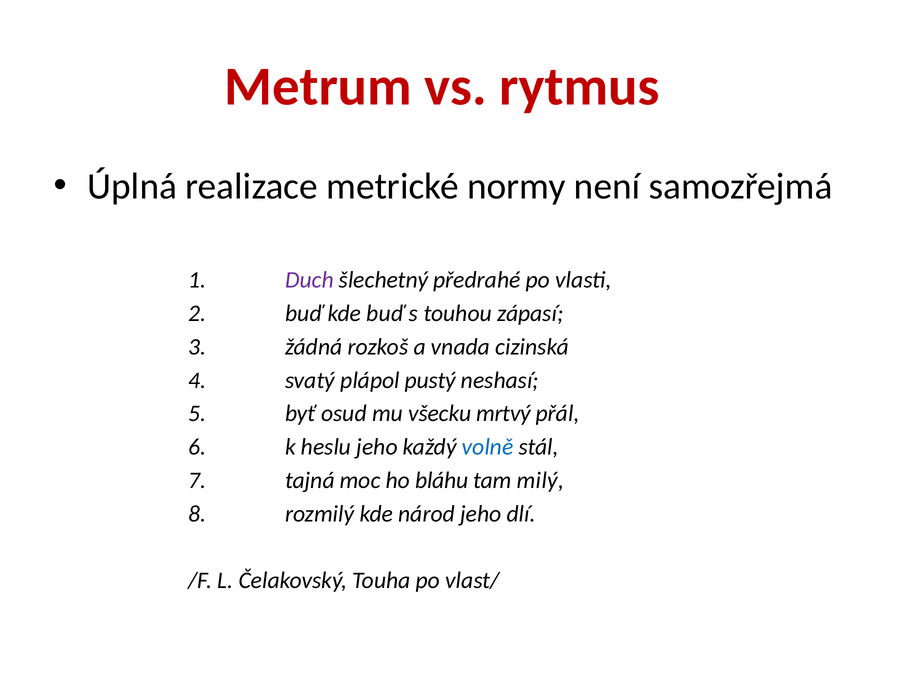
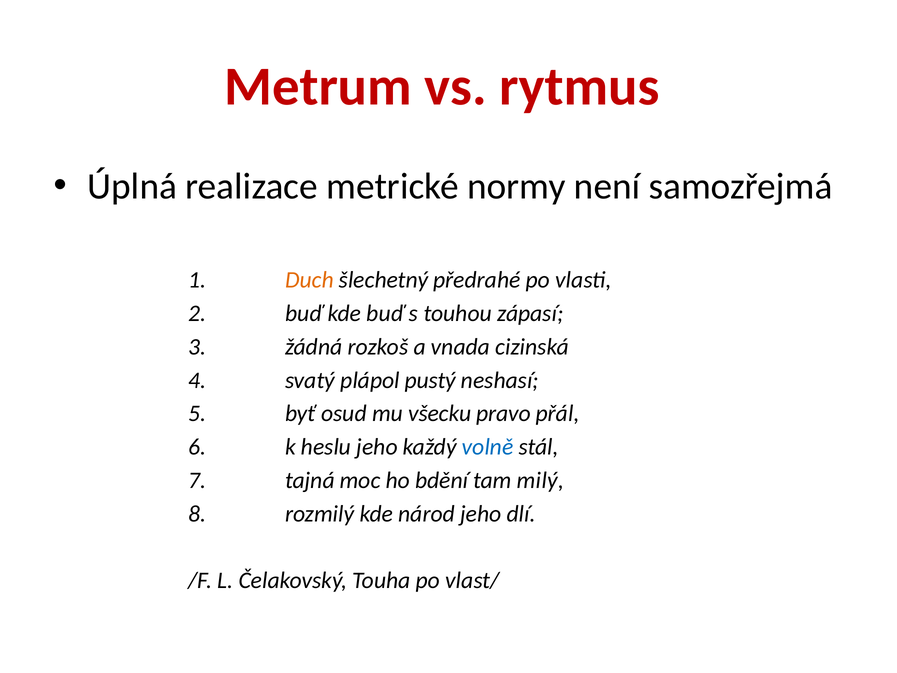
Duch colour: purple -> orange (309, 280)
mrtvý: mrtvý -> pravo (504, 413)
bláhu: bláhu -> bdění (442, 480)
